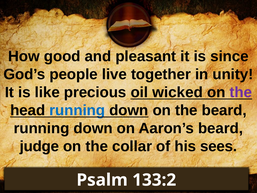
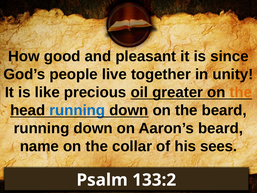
wicked: wicked -> greater (178, 92)
the colour: purple -> orange (241, 92)
judge: judge -> name (39, 146)
